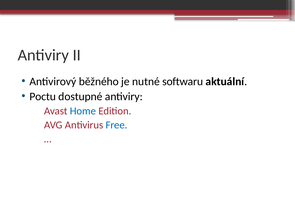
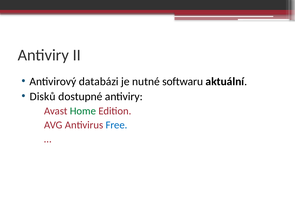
běžného: běžného -> databázi (99, 82)
Poctu: Poctu -> Disků (43, 97)
Home colour: blue -> green (83, 111)
